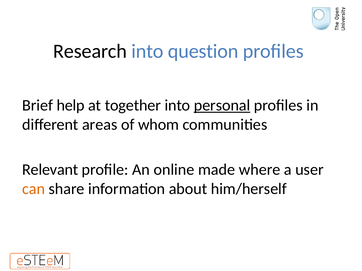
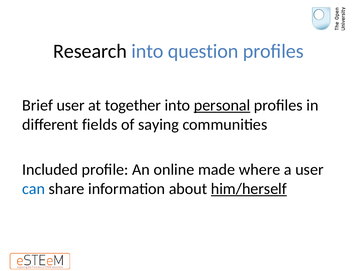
Brief help: help -> user (71, 106)
areas: areas -> fields (100, 125)
whom: whom -> saying (159, 125)
Relevant: Relevant -> Included (50, 170)
can colour: orange -> blue (34, 189)
him/herself underline: none -> present (249, 189)
